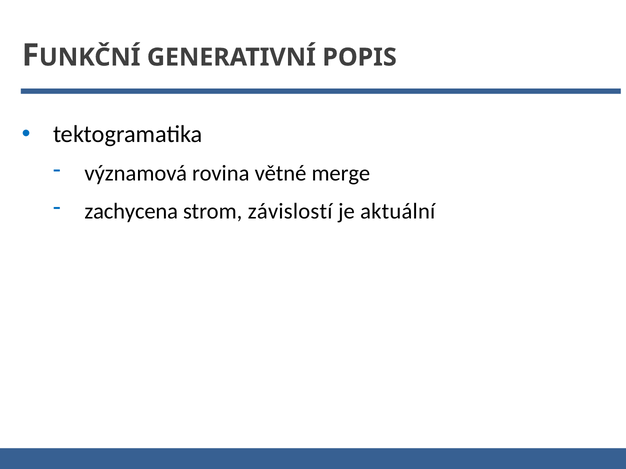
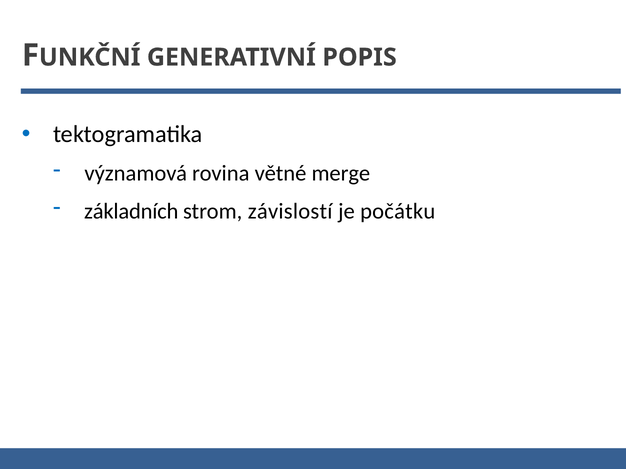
zachycena: zachycena -> základních (131, 211)
aktuální: aktuální -> počátku (398, 211)
